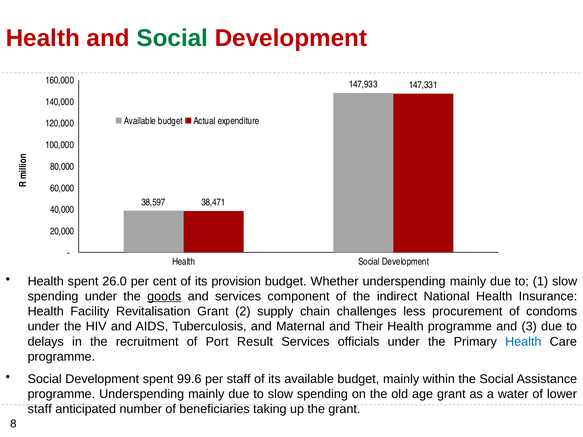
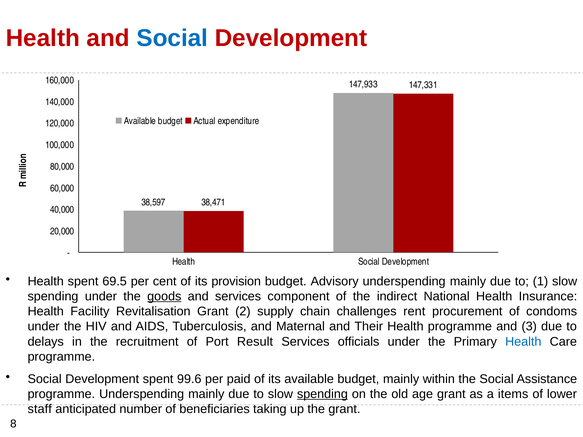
Social colour: green -> blue (172, 38)
26.0: 26.0 -> 69.5 (115, 282)
Whether: Whether -> Advisory (335, 282)
less: less -> rent (414, 312)
per staff: staff -> paid (239, 379)
spending underline: none -> present (322, 394)
water: water -> items (513, 394)
